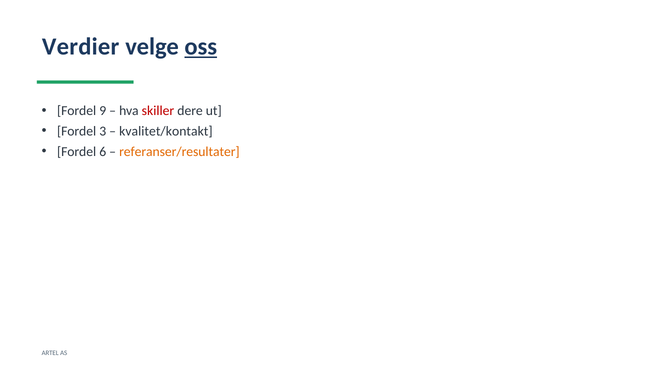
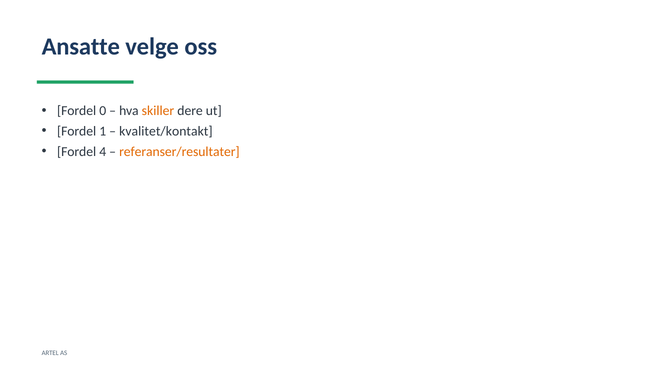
Verdier: Verdier -> Ansatte (81, 47)
oss underline: present -> none (201, 47)
9: 9 -> 0 (103, 111)
skiller colour: red -> orange (158, 111)
3: 3 -> 1 (103, 131)
6: 6 -> 4 (103, 152)
